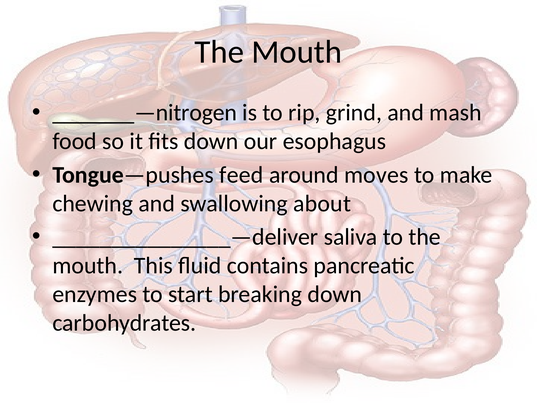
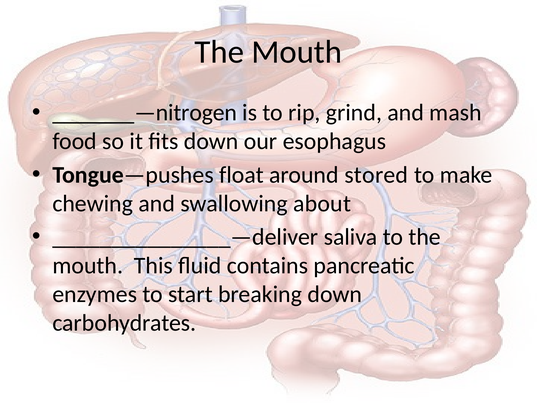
feed: feed -> float (241, 175)
moves: moves -> stored (376, 175)
